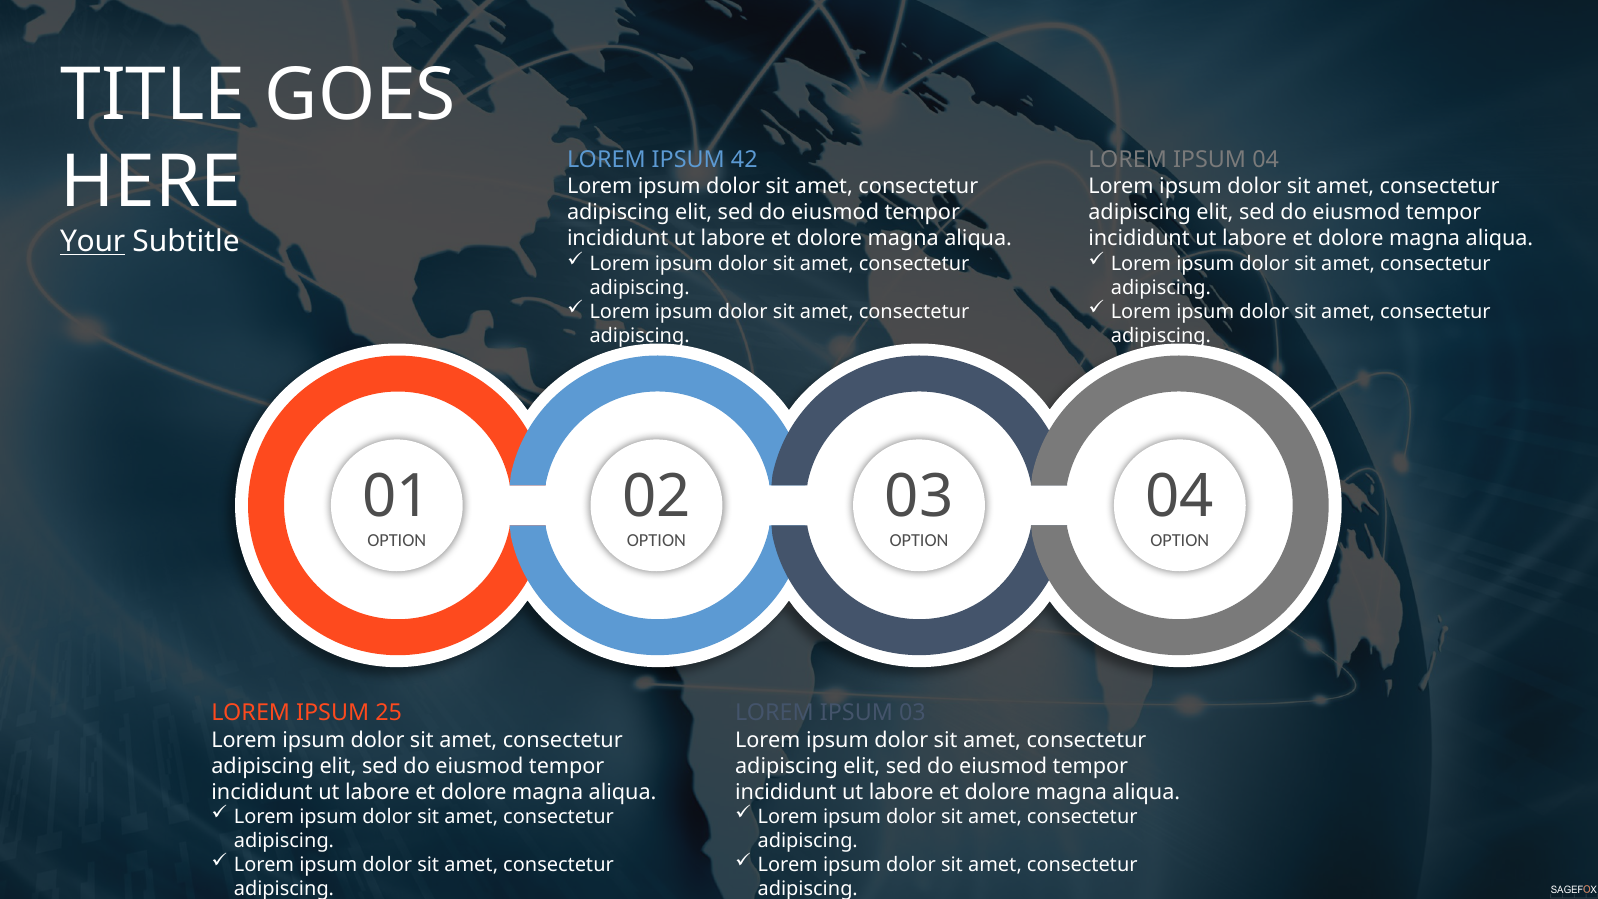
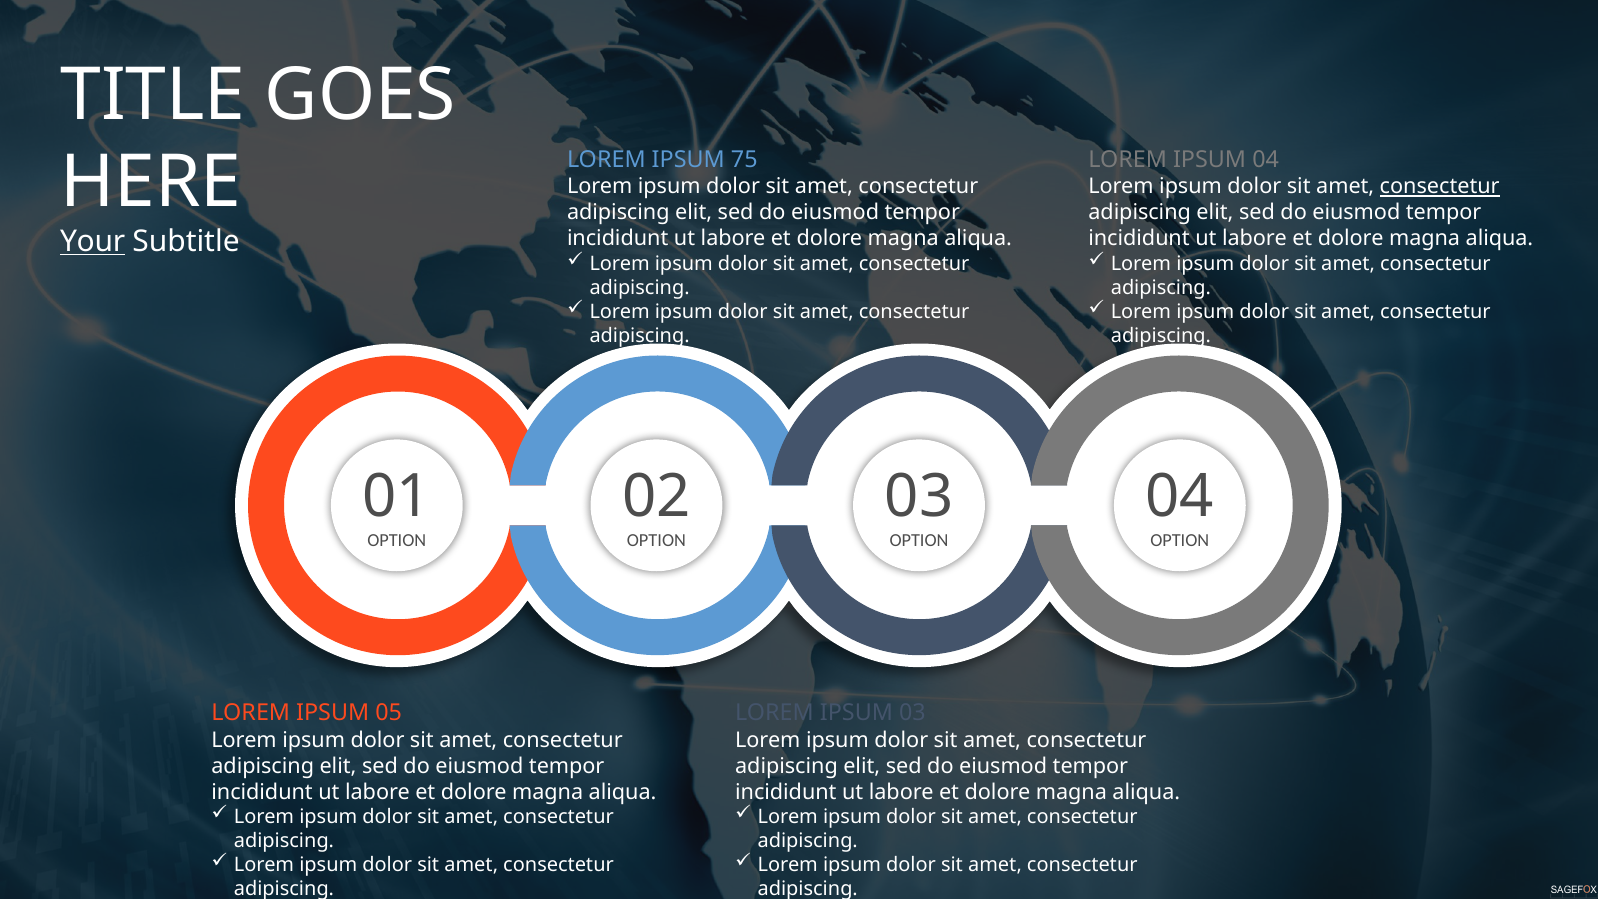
42: 42 -> 75 (744, 160)
consectetur underline: none -> present (1440, 187)
25: 25 -> 05 (389, 713)
